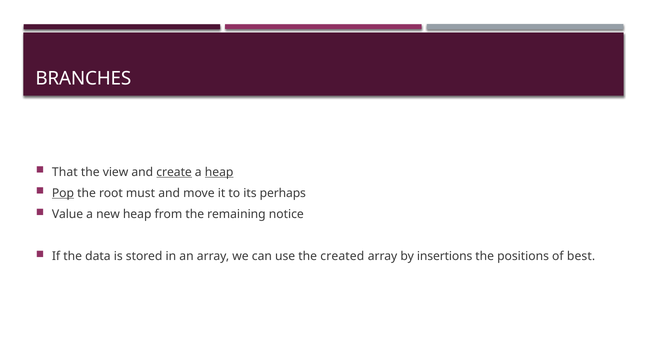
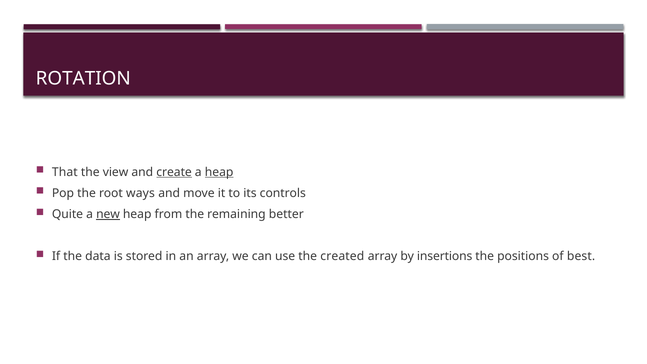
BRANCHES: BRANCHES -> ROTATION (83, 79)
Pop underline: present -> none (63, 193)
must: must -> ways (140, 193)
perhaps: perhaps -> controls (283, 193)
Value: Value -> Quite (67, 214)
new underline: none -> present (108, 214)
notice: notice -> better (286, 214)
